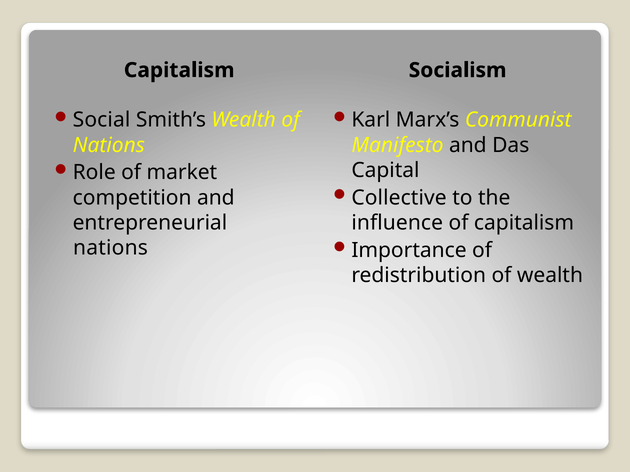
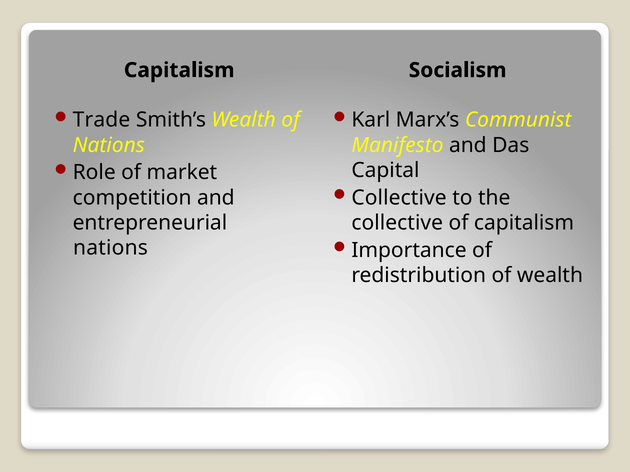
Social: Social -> Trade (102, 120)
influence: influence -> collective (397, 223)
